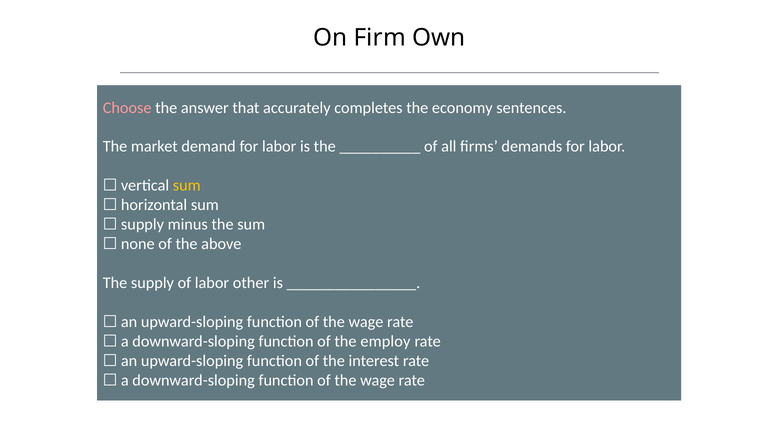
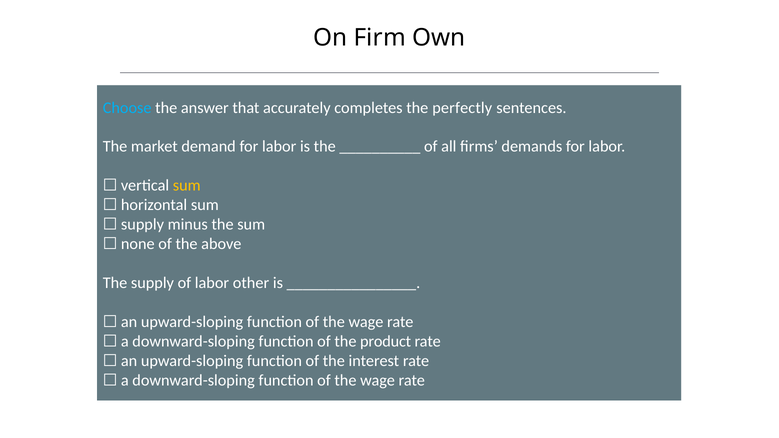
Choose colour: pink -> light blue (127, 108)
economy: economy -> perfectly (462, 108)
employ: employ -> product (386, 341)
